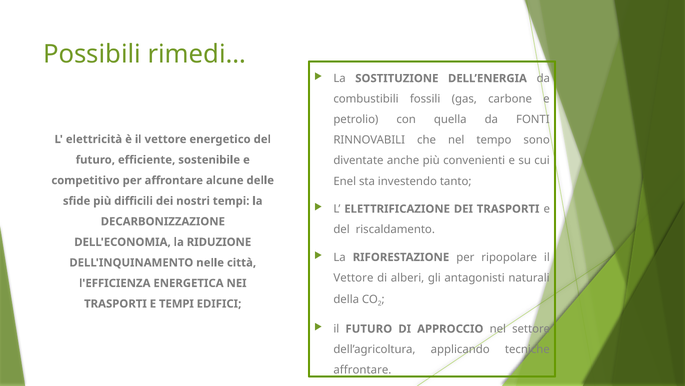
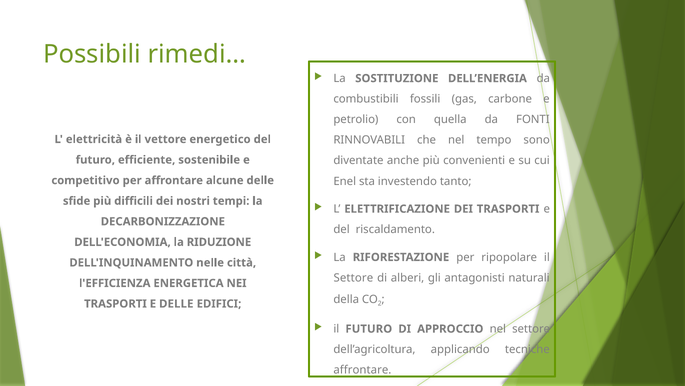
Vettore: Vettore -> Settore (353, 277)
E TEMPI: TEMPI -> DELLE (176, 303)
